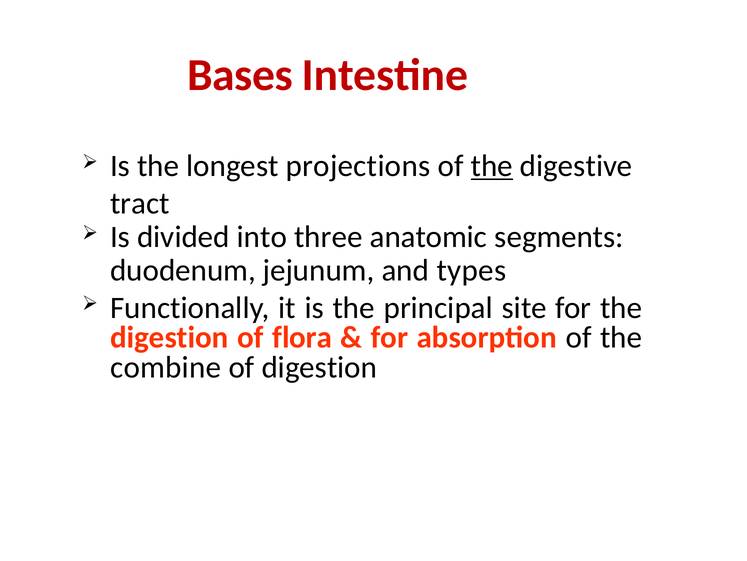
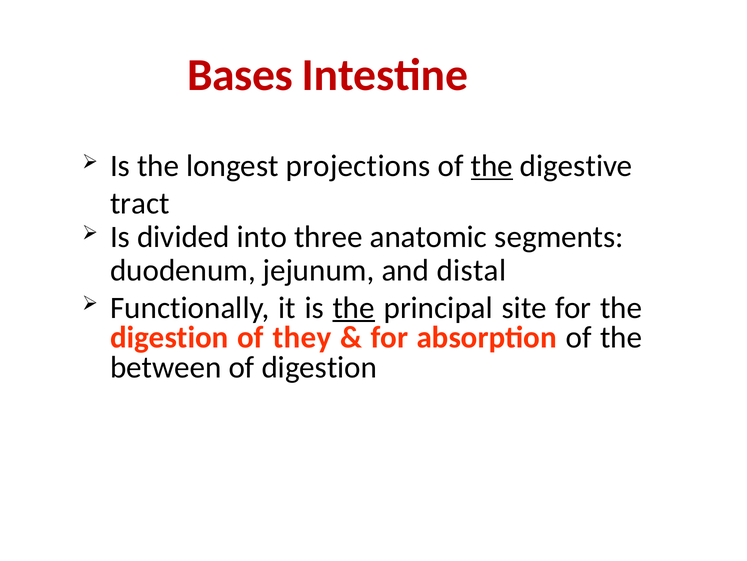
types: types -> distal (471, 270)
the underline: none -> present (354, 307)
flora: flora -> they (302, 337)
combine: combine -> between (166, 367)
